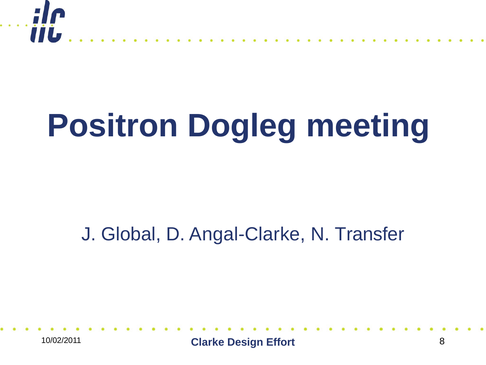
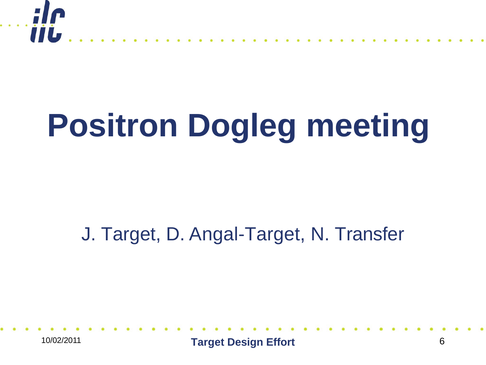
J Global: Global -> Target (131, 234)
Angal-Clarke: Angal-Clarke -> Angal-Target (247, 234)
Clarke: Clarke -> Target (208, 342)
8: 8 -> 6 (442, 341)
